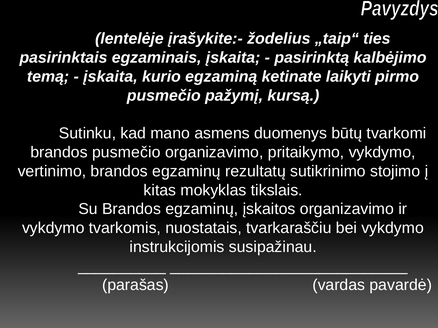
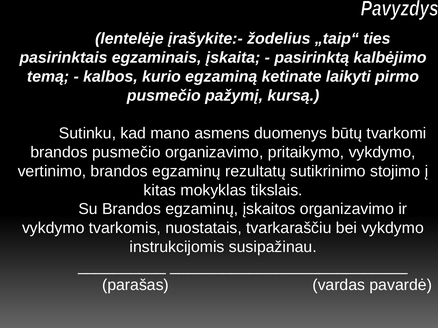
įskaita: įskaita -> kalbos (110, 77)
